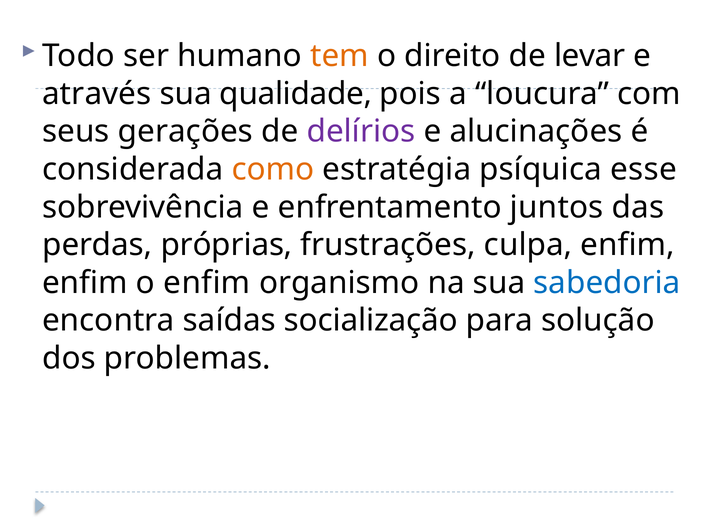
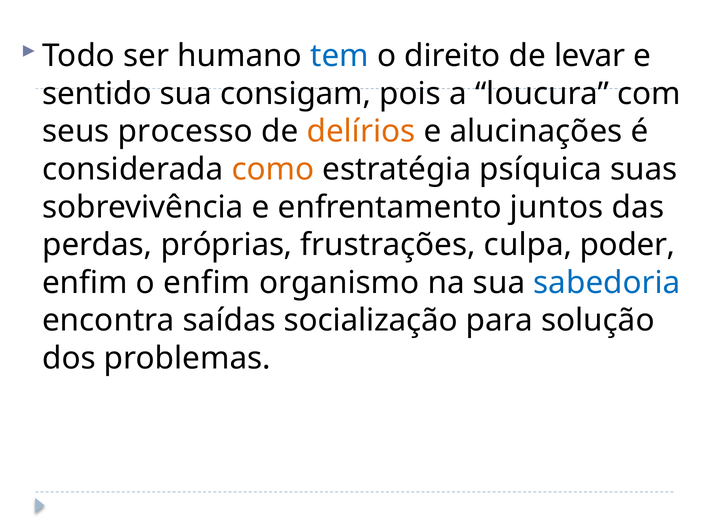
tem colour: orange -> blue (339, 56)
através: através -> sentido (97, 94)
qualidade: qualidade -> consigam (296, 94)
gerações: gerações -> processo (185, 132)
delírios colour: purple -> orange (361, 132)
esse: esse -> suas (644, 170)
culpa enfim: enfim -> poder (628, 245)
